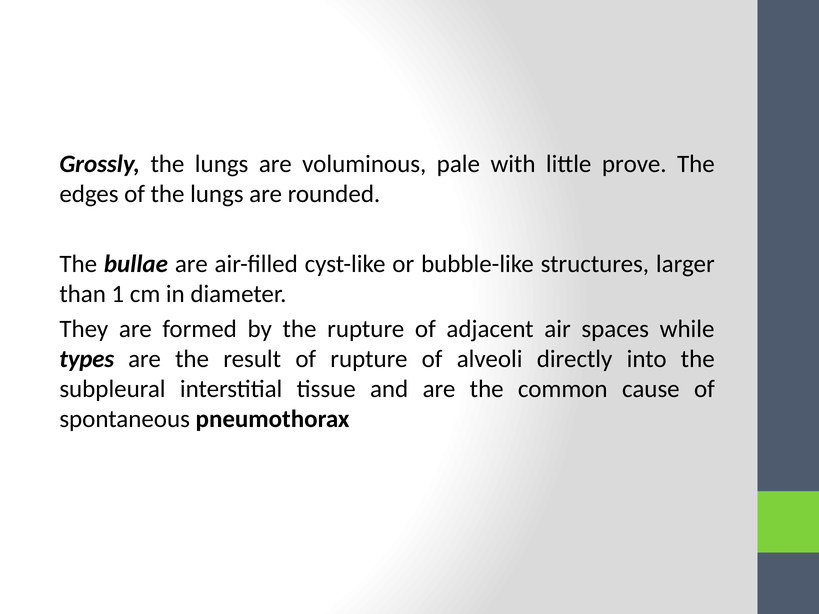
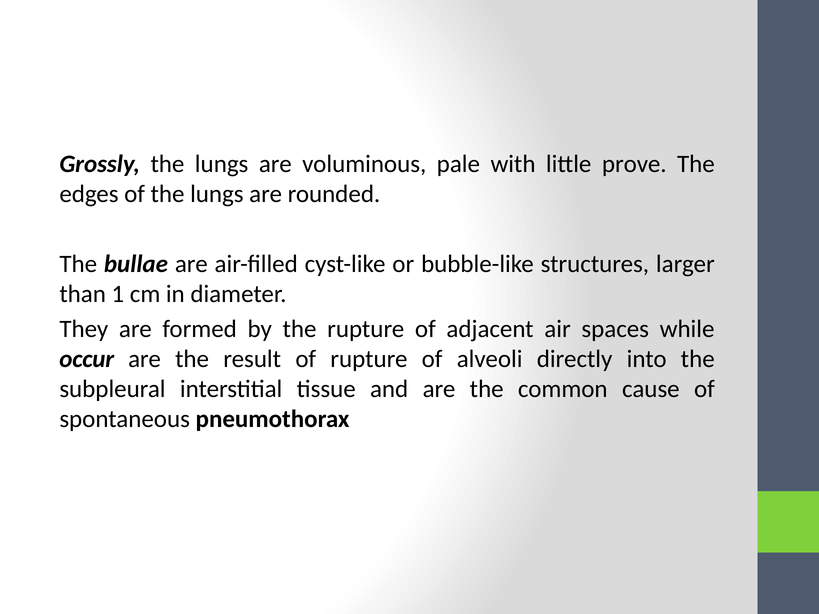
types: types -> occur (87, 359)
